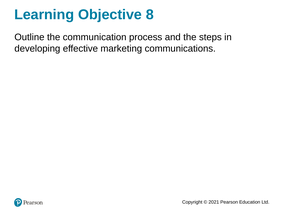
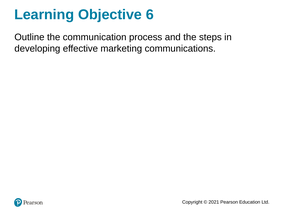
8: 8 -> 6 (150, 15)
